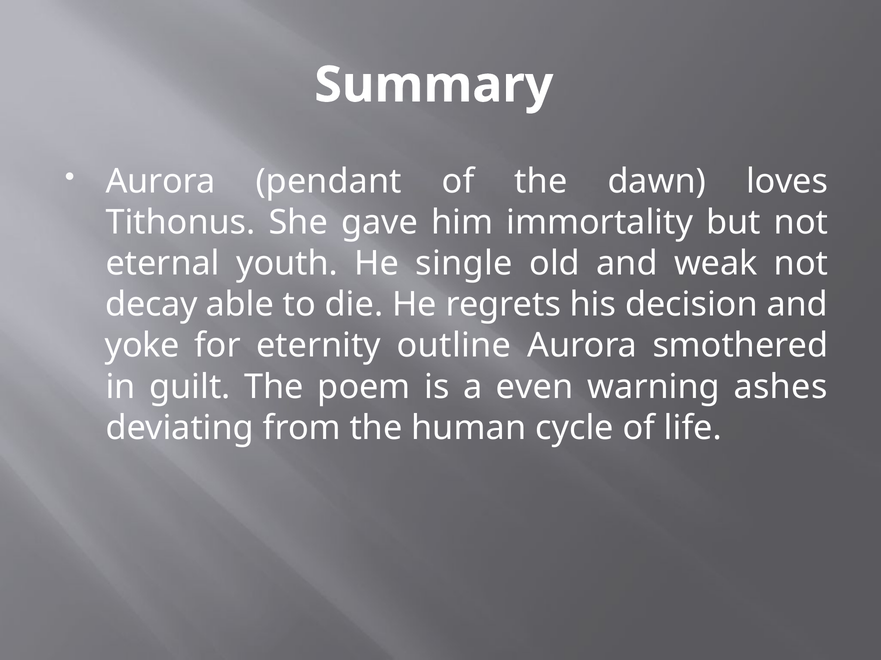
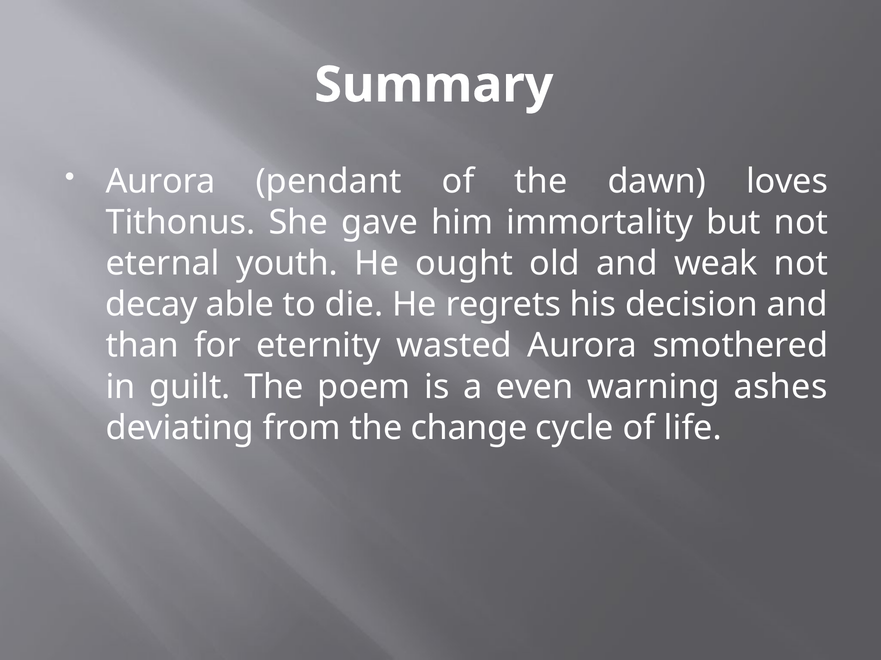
single: single -> ought (464, 264)
yoke: yoke -> than (142, 346)
outline: outline -> wasted (454, 346)
human: human -> change (469, 428)
